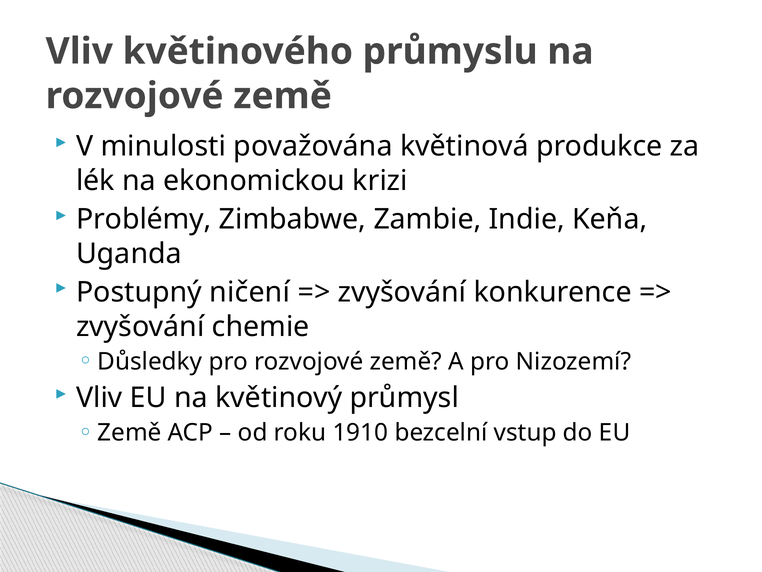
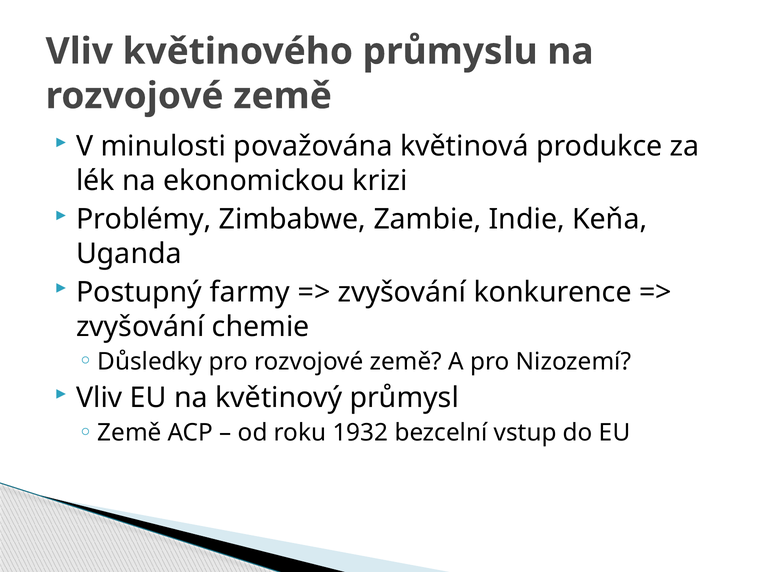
ničení: ničení -> farmy (250, 292)
1910: 1910 -> 1932 (360, 432)
